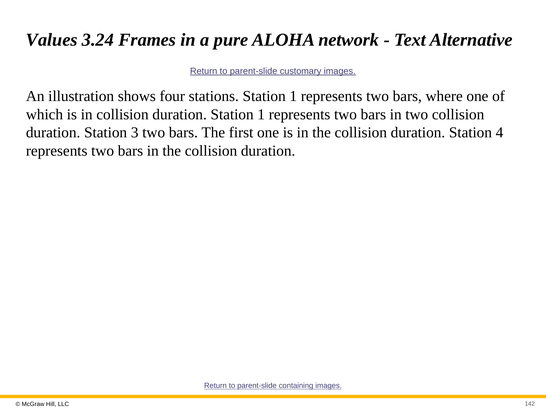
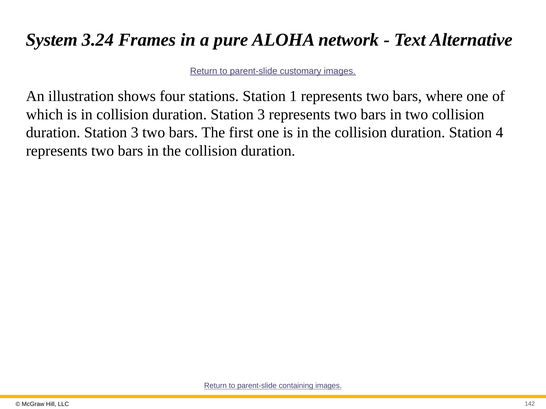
Values: Values -> System (52, 40)
1: 1 -> 3 (261, 115)
